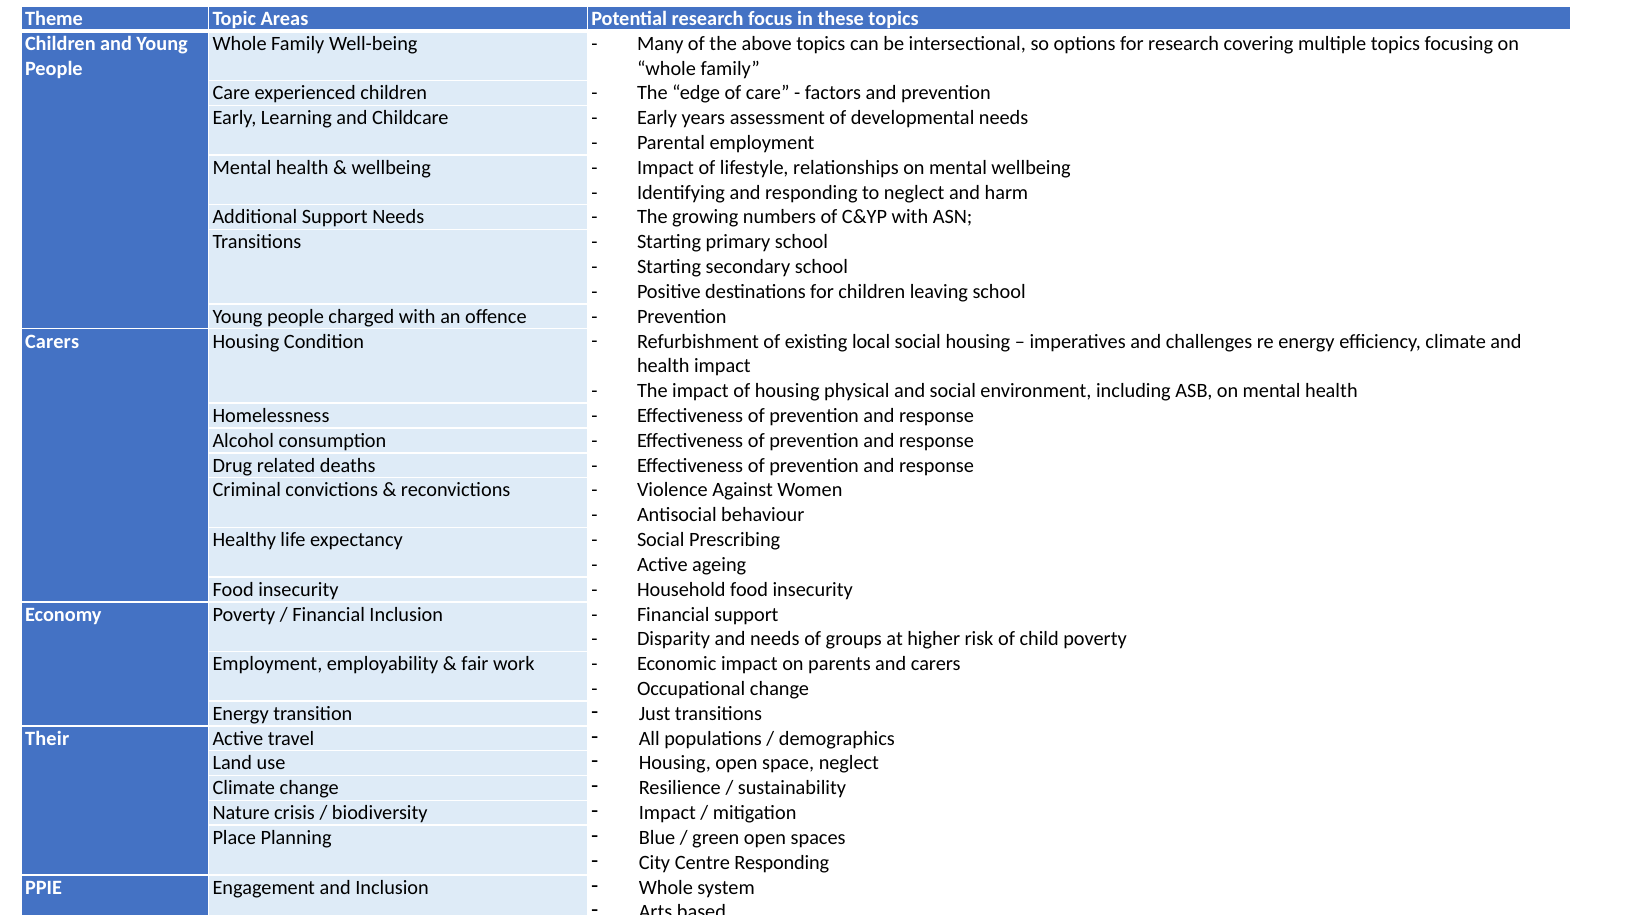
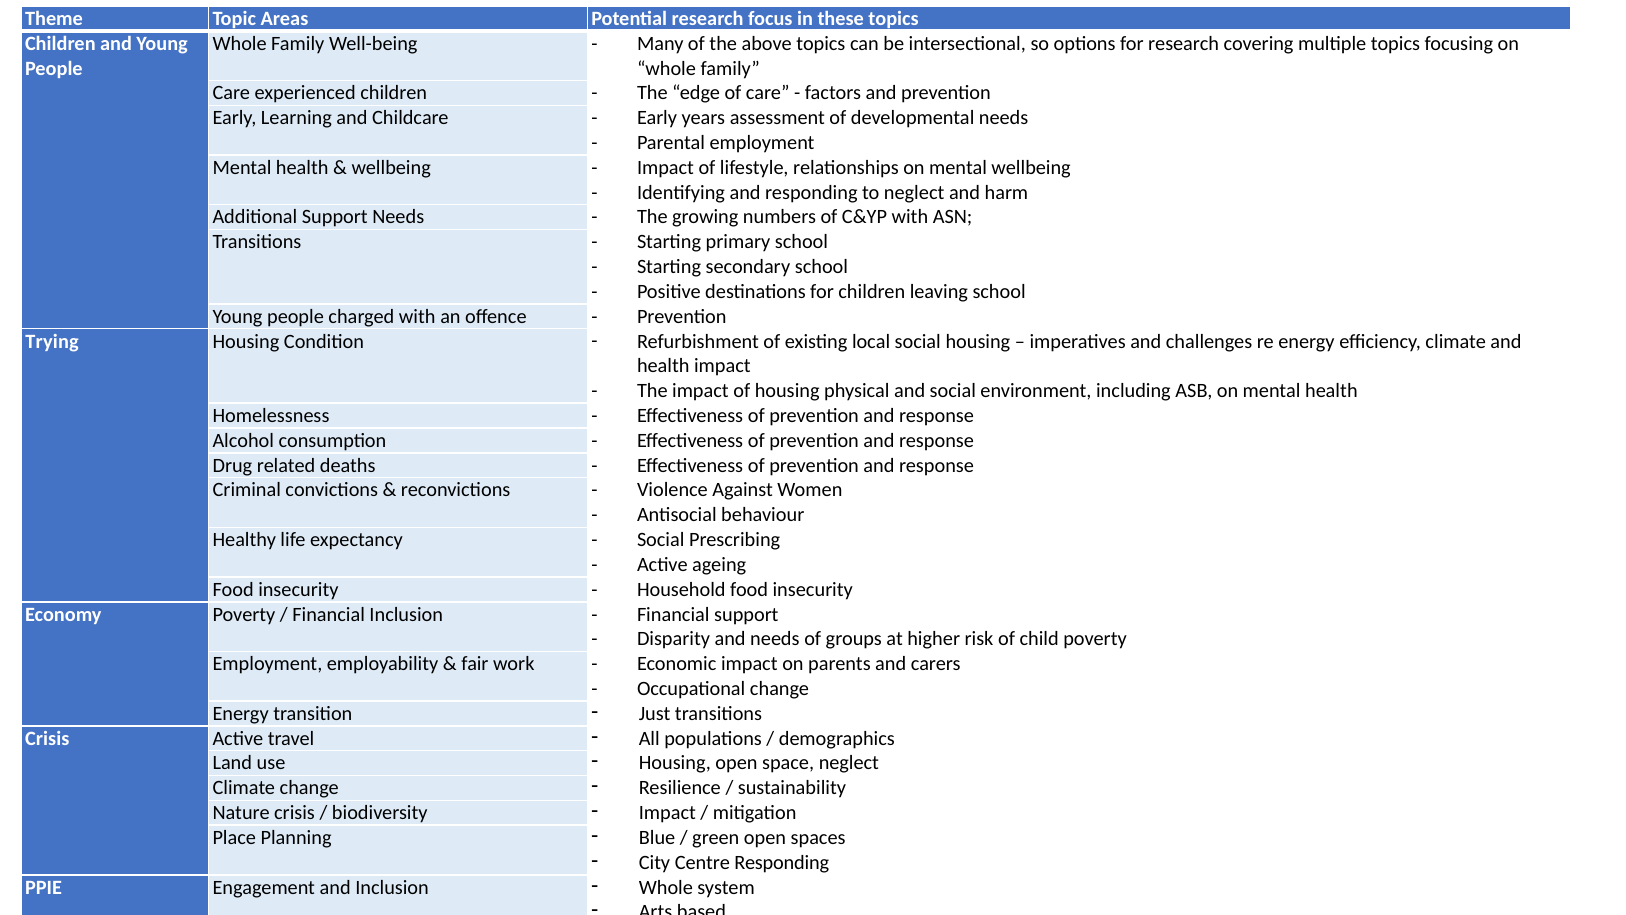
Carers: Carers -> Trying (52, 341)
Their: Their -> Crisis (47, 738)
